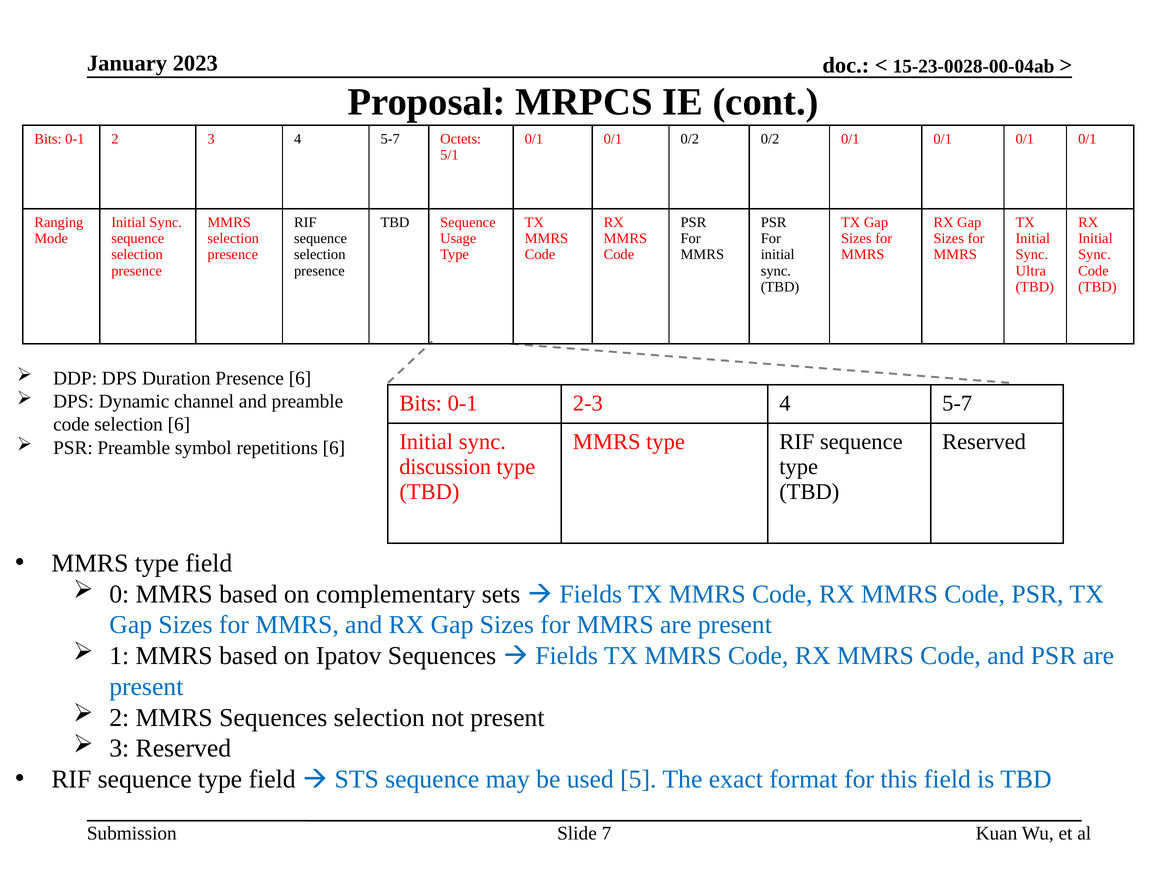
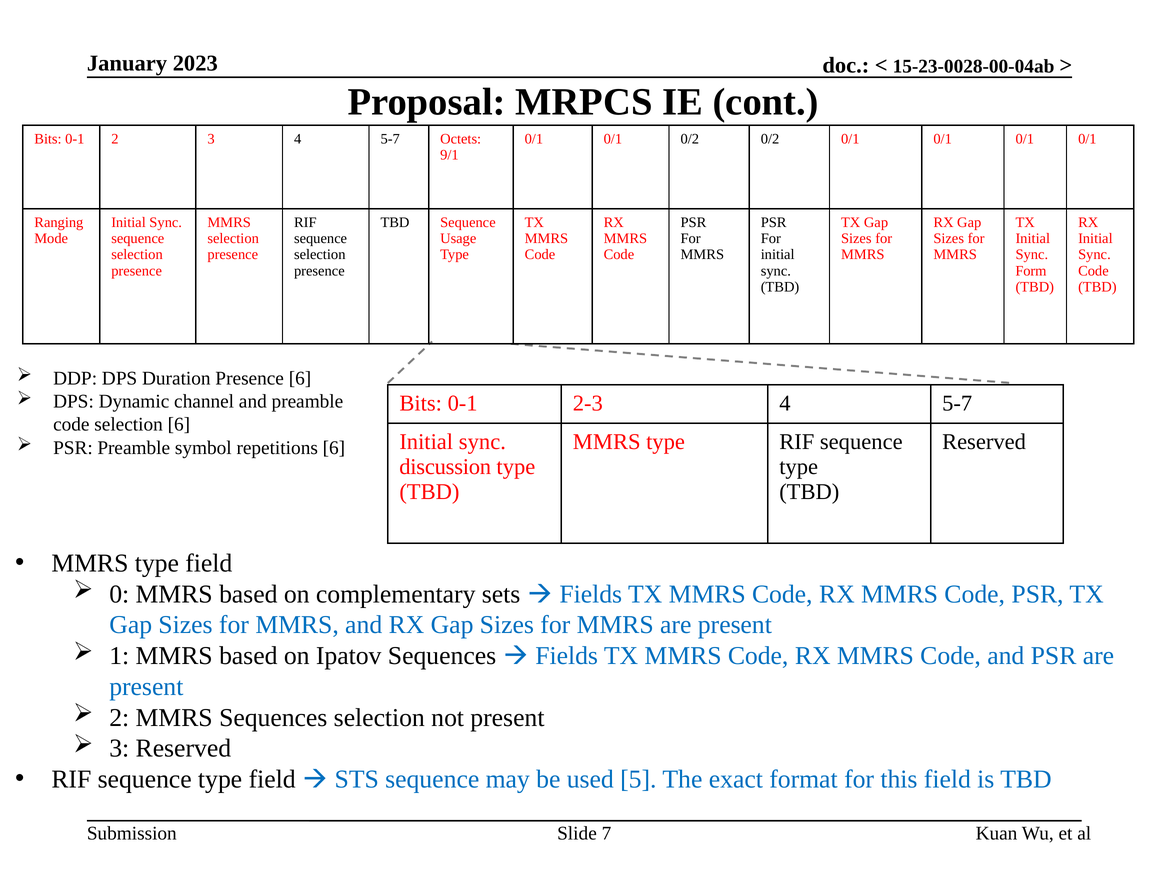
5/1: 5/1 -> 9/1 (449, 155)
Ultra: Ultra -> Form (1031, 271)
